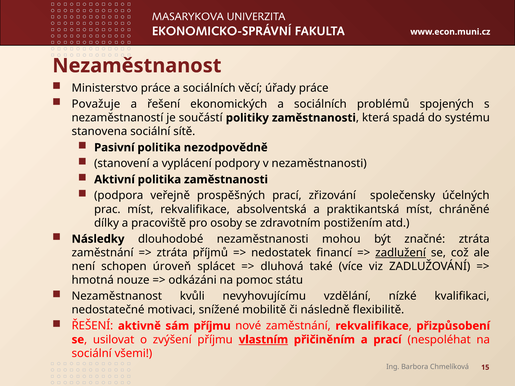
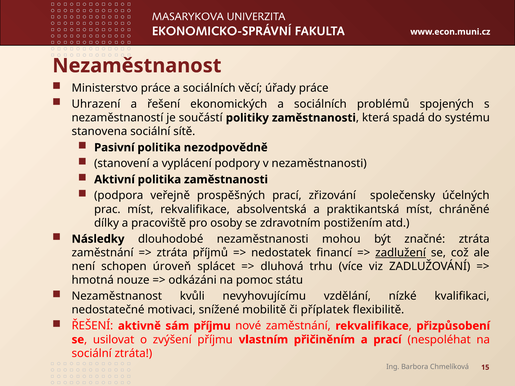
Považuje: Považuje -> Uhrazení (96, 104)
také: také -> trhu (321, 267)
následně: následně -> příplatek (325, 310)
vlastním underline: present -> none (263, 340)
sociální všemi: všemi -> ztráta (133, 354)
